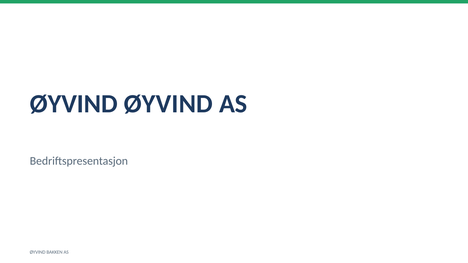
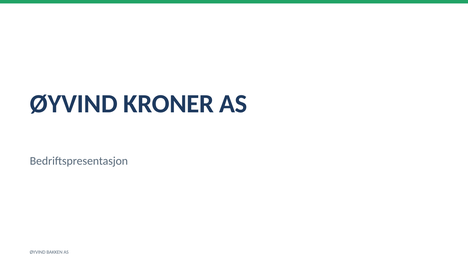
ØYVIND ØYVIND: ØYVIND -> KRONER (169, 104)
